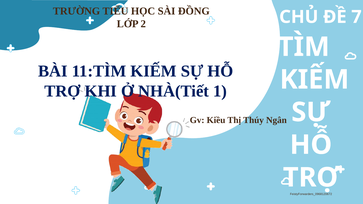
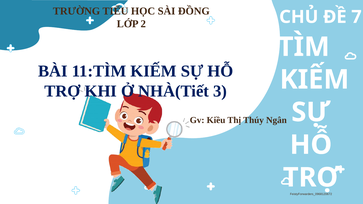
1: 1 -> 3 (220, 91)
